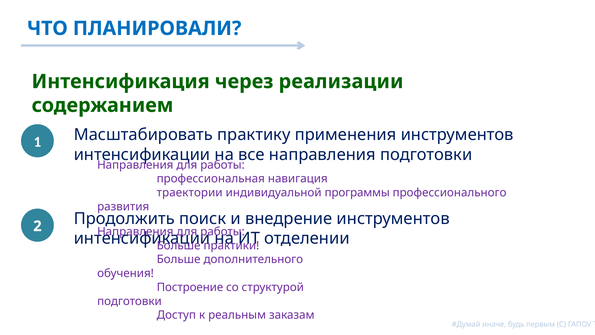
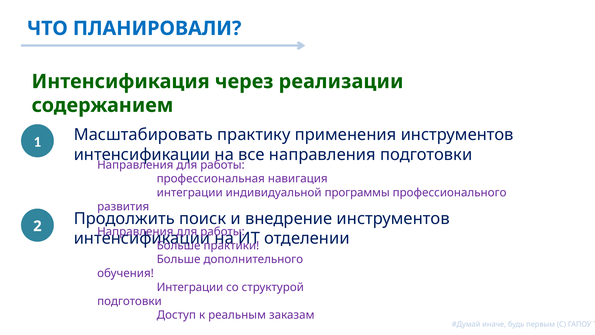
траектории: траектории -> интеграции (190, 193)
Построение: Построение -> Интеграции (190, 287)
